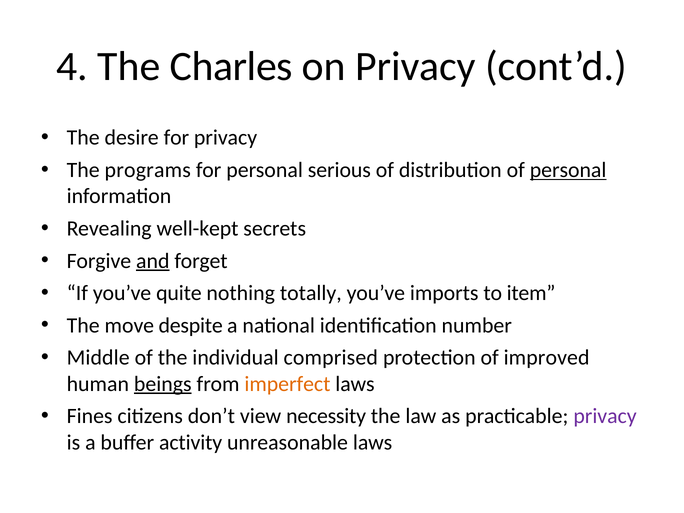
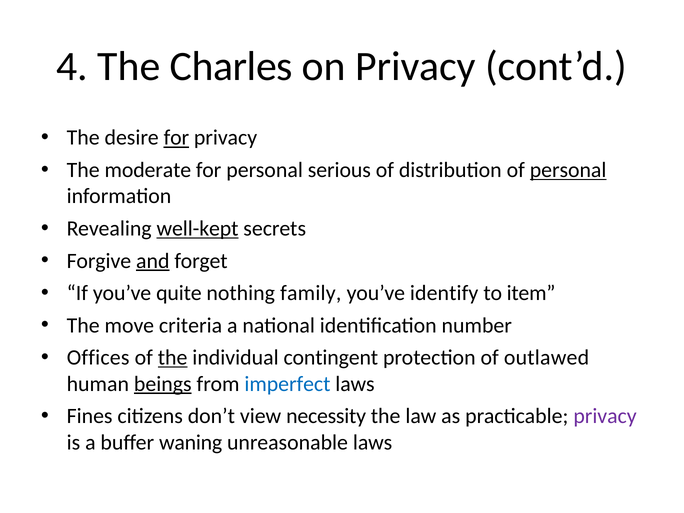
for underline: none -> present (176, 138)
programs: programs -> moderate (148, 170)
well-kept underline: none -> present (198, 229)
totally: totally -> family (311, 293)
imports: imports -> identify (444, 293)
despite: despite -> criteria (191, 325)
Middle: Middle -> Offices (98, 358)
the underline: none -> present (173, 358)
comprised: comprised -> contingent (331, 358)
improved: improved -> outlawed (547, 358)
imperfect colour: orange -> blue (287, 384)
activity: activity -> waning (191, 442)
